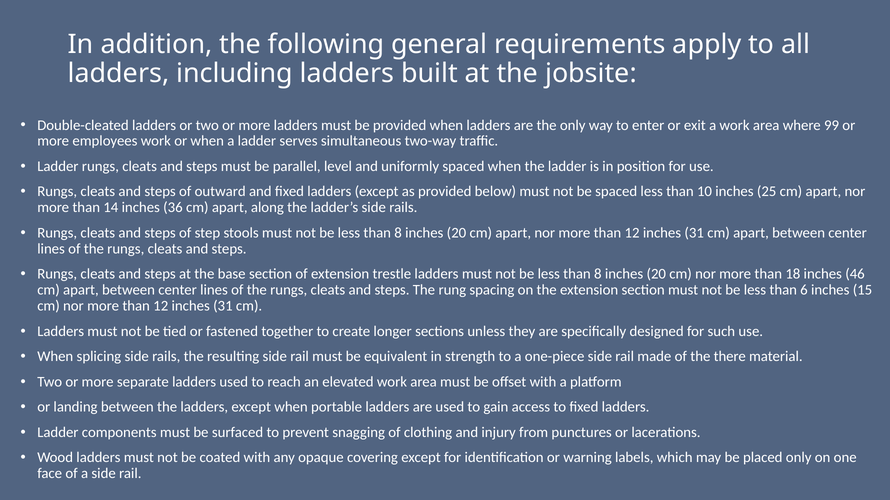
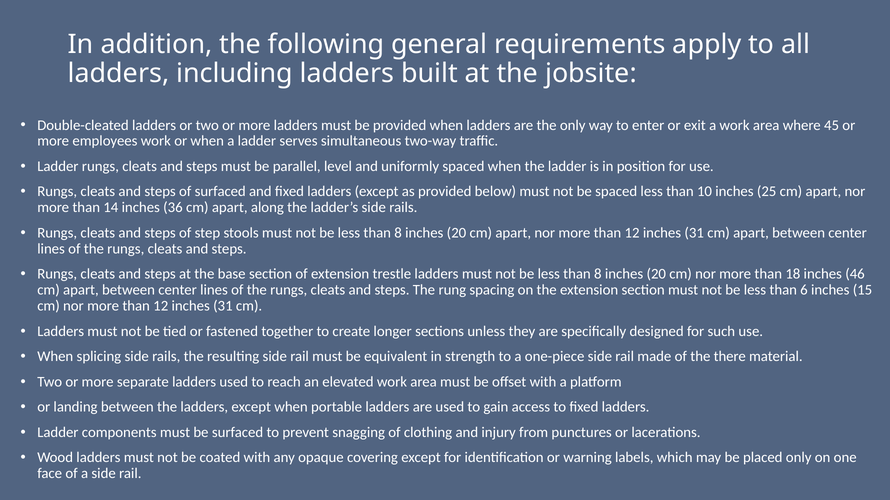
99: 99 -> 45 (832, 125)
of outward: outward -> surfaced (220, 192)
